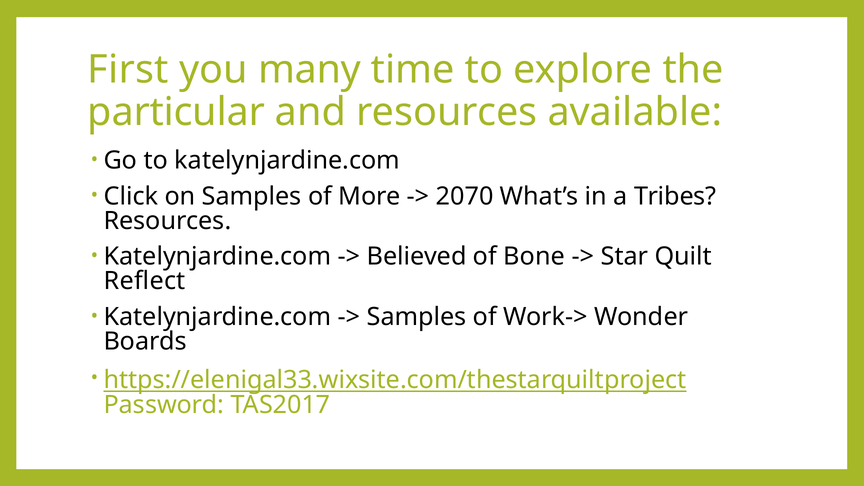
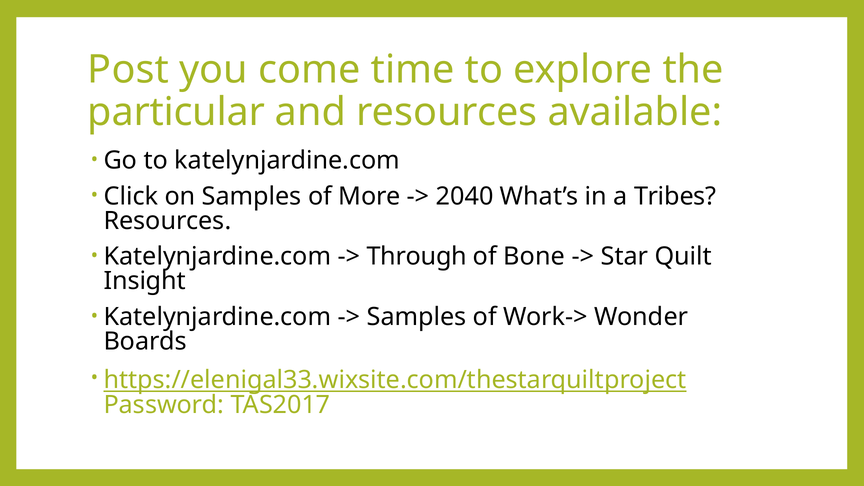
First: First -> Post (128, 70)
many: many -> come (309, 70)
2070: 2070 -> 2040 (465, 196)
Believed: Believed -> Through (417, 257)
Reflect: Reflect -> Insight (145, 281)
